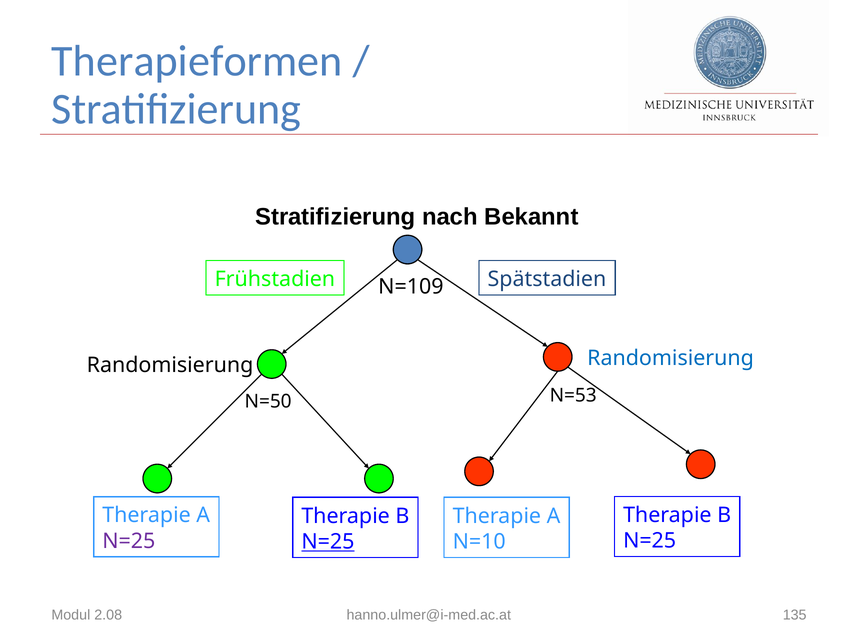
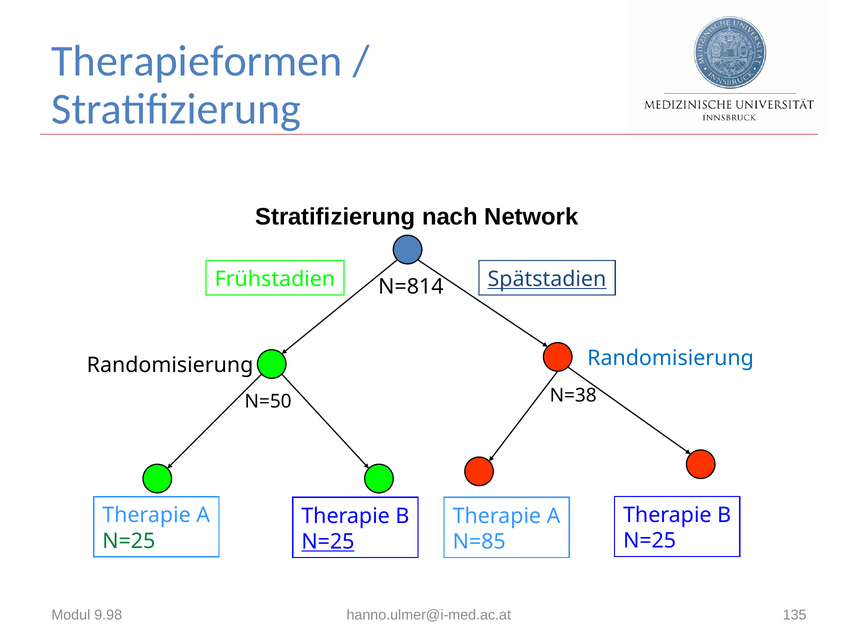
Bekannt: Bekannt -> Network (531, 217)
Spätstadien underline: none -> present (547, 279)
N=109: N=109 -> N=814 (411, 286)
N=53: N=53 -> N=38 (573, 395)
N=25 colour: purple -> green (129, 541)
N=10: N=10 -> N=85 (479, 541)
2.08: 2.08 -> 9.98 (108, 615)
